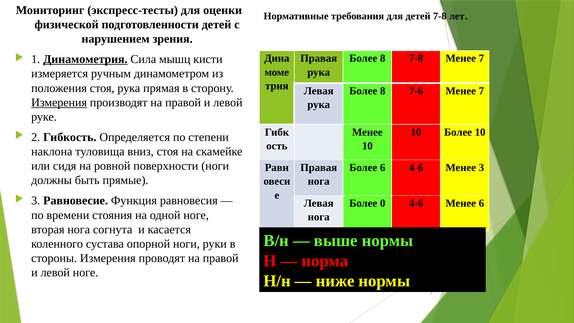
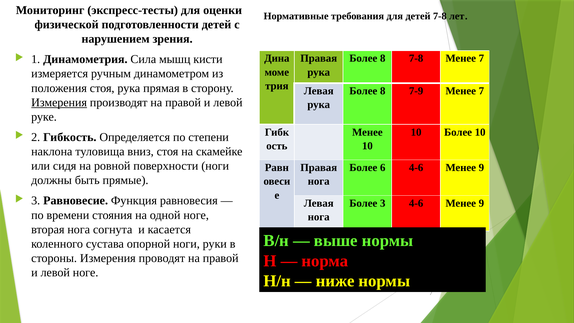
Динамометрия underline: present -> none (85, 59)
7-6: 7-6 -> 7-9 (416, 91)
6 4-6 Менее 3: 3 -> 9 (481, 168)
Более 0: 0 -> 3 (383, 203)
6: 6 -> 9 (481, 203)
